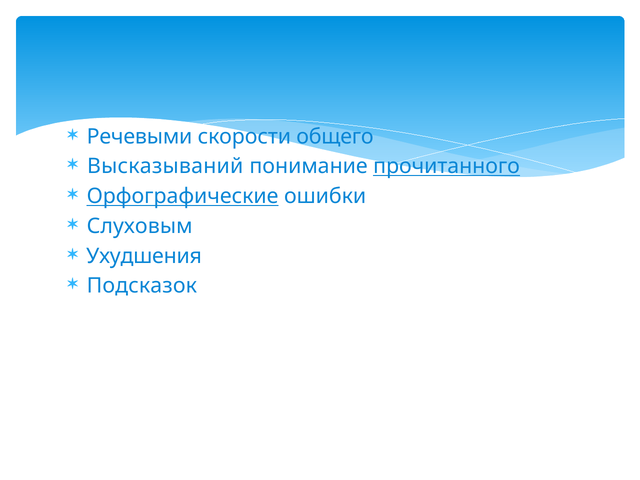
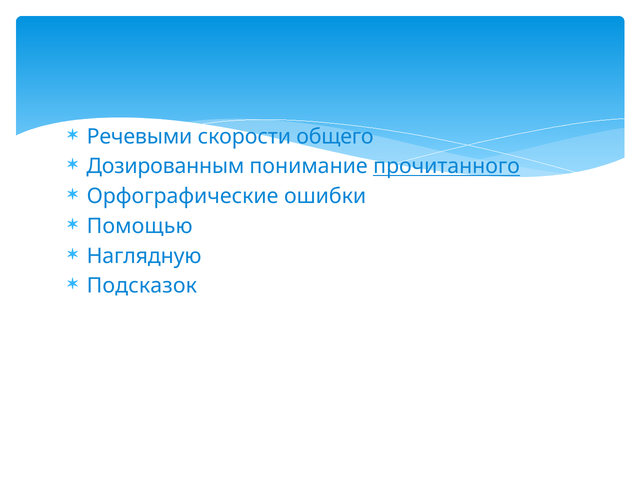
Высказываний: Высказываний -> Дозированным (165, 166)
Орфографические underline: present -> none (183, 196)
Слуховым: Слуховым -> Помощью (140, 226)
Ухудшения: Ухудшения -> Наглядную (144, 256)
